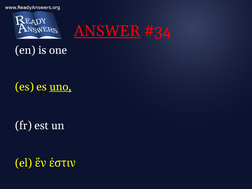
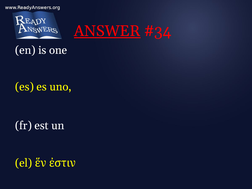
uno underline: present -> none (61, 87)
